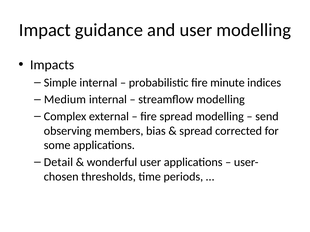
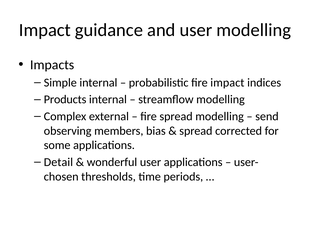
fire minute: minute -> impact (227, 83)
Medium: Medium -> Products (65, 100)
